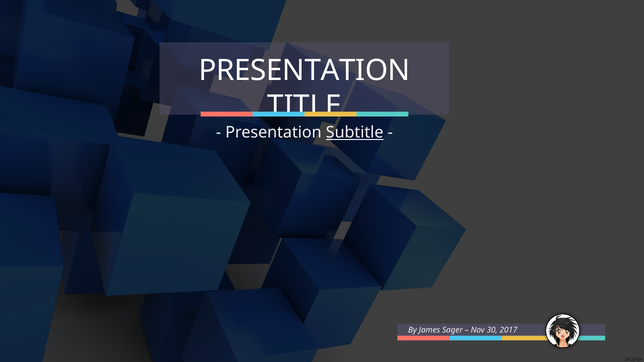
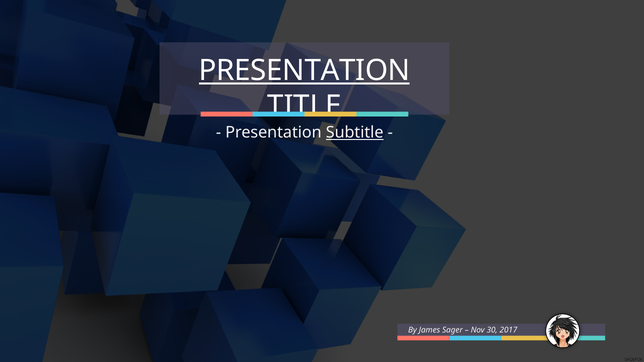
PRESENTATION underline: none -> present (305, 71)
